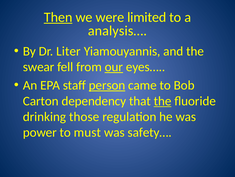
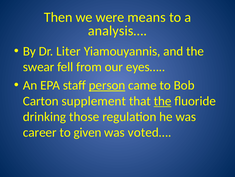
Then underline: present -> none (58, 17)
limited: limited -> means (147, 17)
our underline: present -> none (114, 67)
dependency: dependency -> supplement (94, 101)
power: power -> career (40, 132)
must: must -> given (88, 132)
safety…: safety… -> voted… (150, 132)
